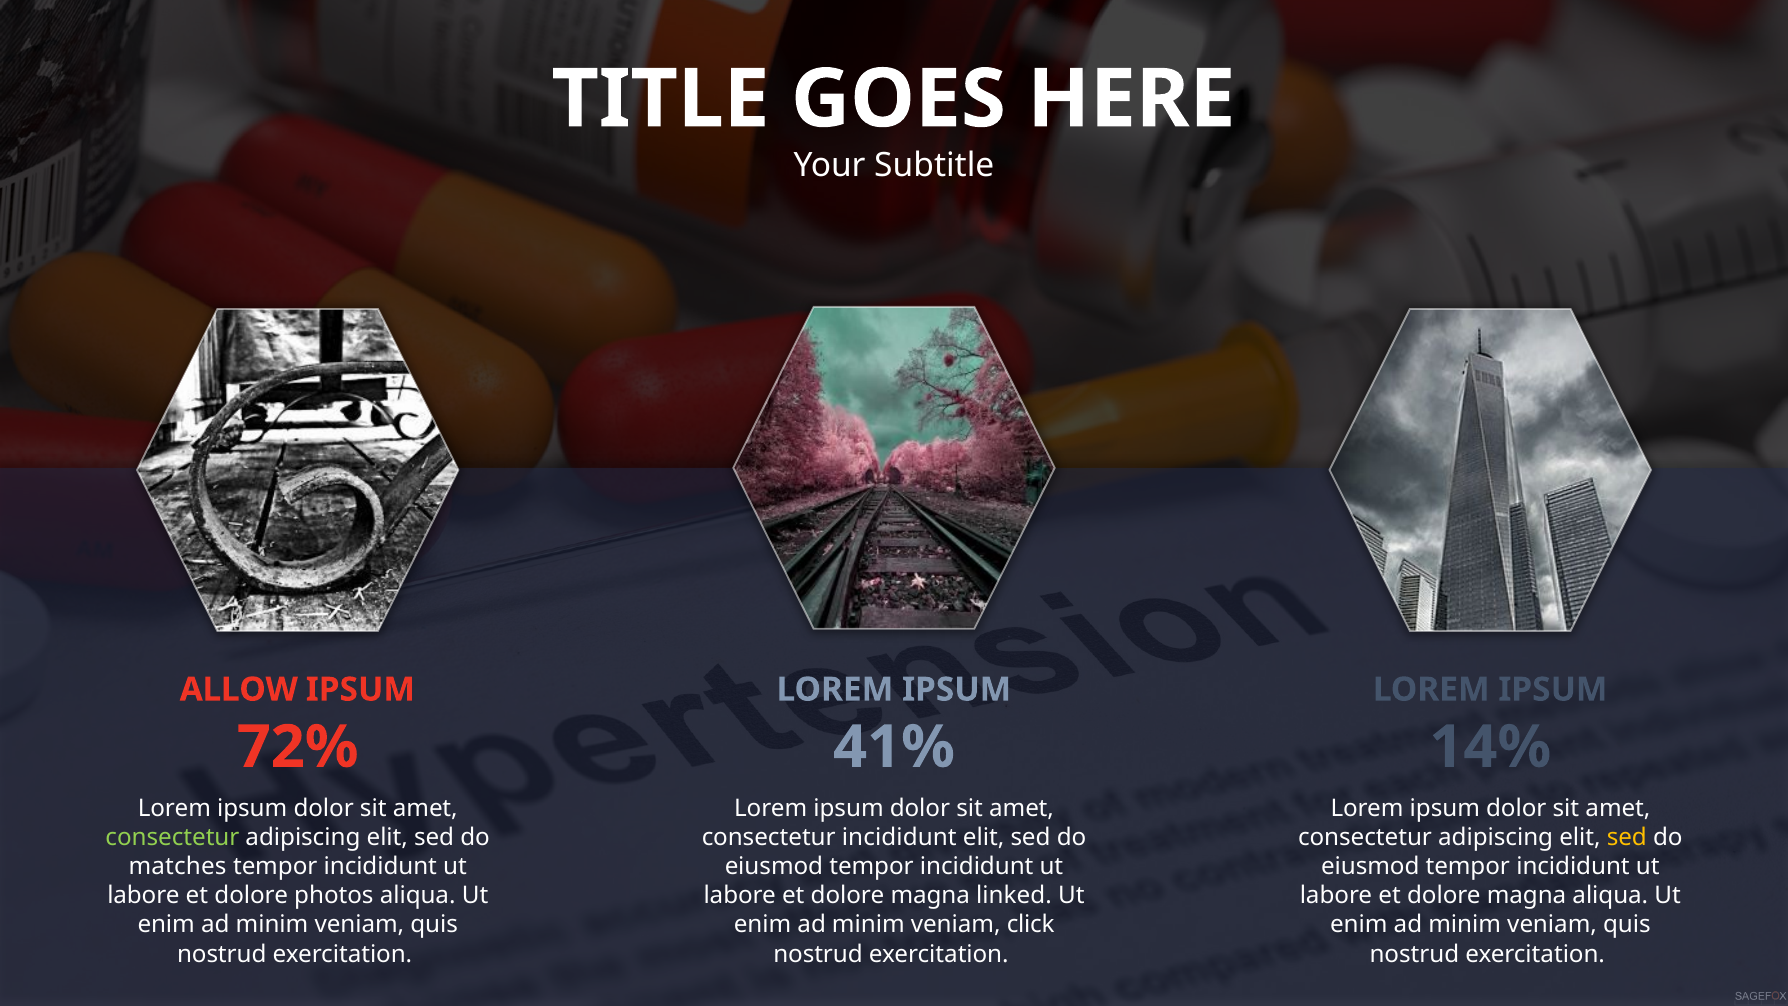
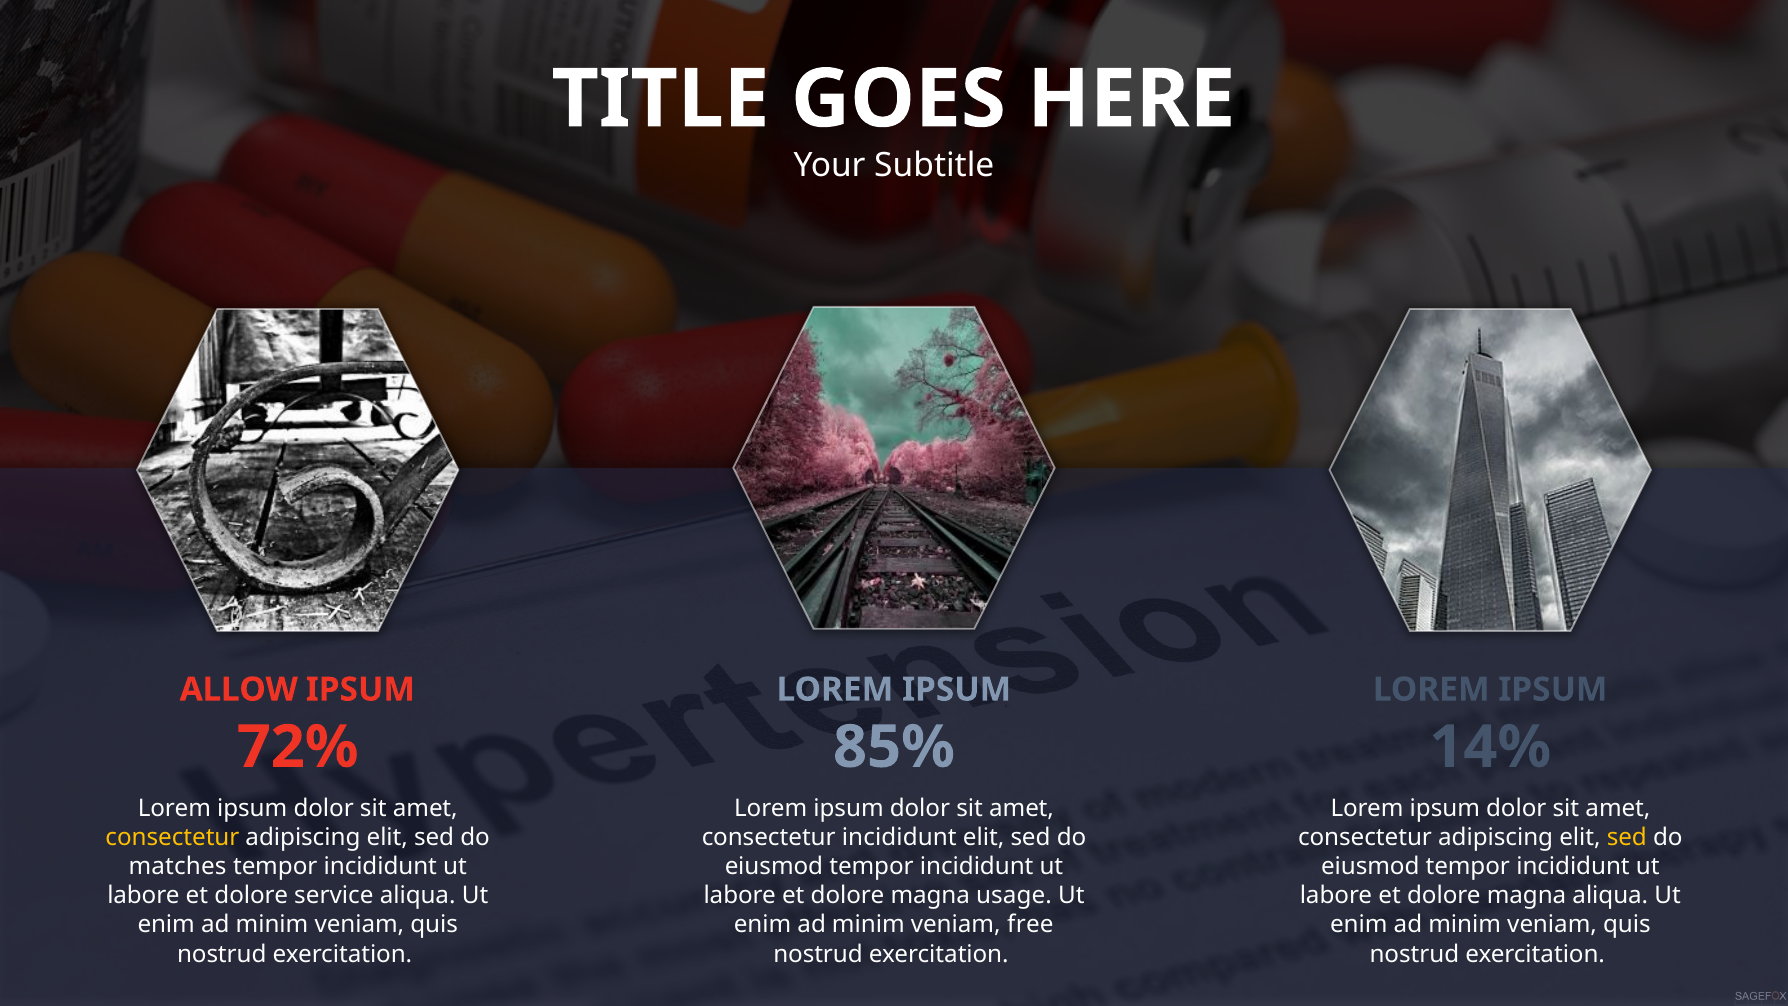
41%: 41% -> 85% (894, 747)
consectetur colour: light green -> yellow (172, 837)
photos: photos -> service (334, 896)
linked: linked -> usage (1014, 896)
click: click -> free (1030, 925)
